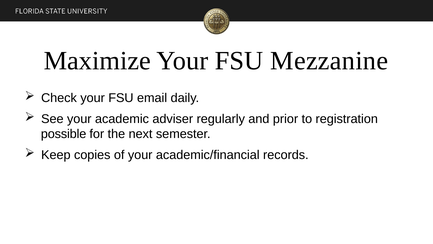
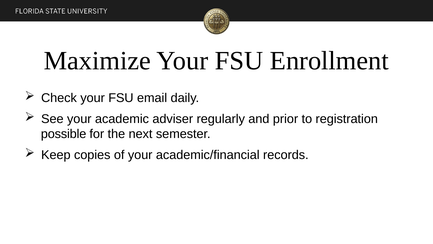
Mezzanine: Mezzanine -> Enrollment (329, 61)
